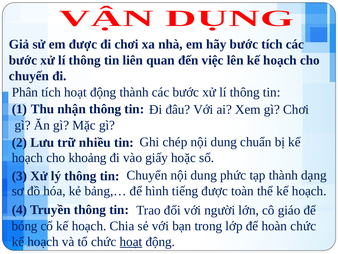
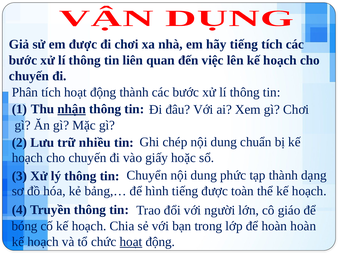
hãy bước: bước -> tiếng (244, 44)
nhận underline: none -> present (72, 109)
khoảng: khoảng -> chuyến (87, 157)
hoàn chức: chức -> hoàn (303, 226)
